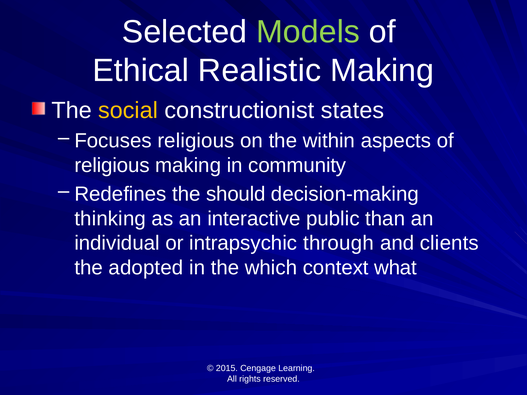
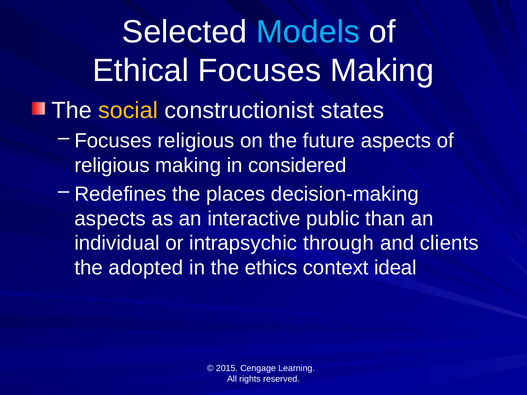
Models colour: light green -> light blue (308, 32)
Ethical Realistic: Realistic -> Focuses (260, 71)
within: within -> future (329, 141)
community: community -> considered (297, 165)
should: should -> places (236, 194)
thinking: thinking -> aspects (110, 219)
which: which -> ethics (271, 268)
what: what -> ideal (395, 268)
